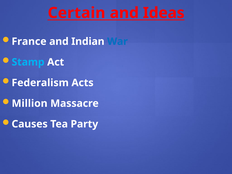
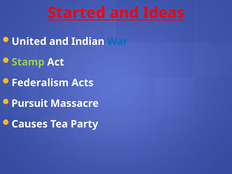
Certain: Certain -> Started (77, 13)
France: France -> United (29, 41)
Stamp colour: light blue -> light green (28, 62)
Million: Million -> Pursuit (30, 103)
